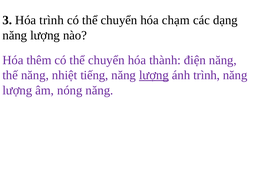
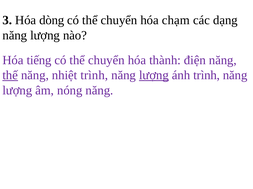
Hóa trình: trình -> dòng (52, 20)
thêm: thêm -> tiếng (39, 60)
thế underline: none -> present (10, 75)
nhiệt tiếng: tiếng -> trình (94, 75)
